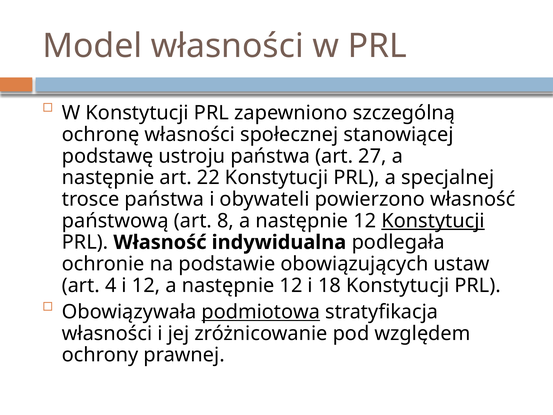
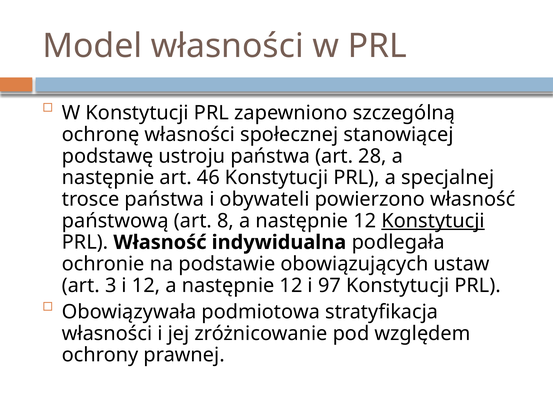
27: 27 -> 28 (372, 156)
22: 22 -> 46 (208, 178)
4: 4 -> 3 (111, 285)
18: 18 -> 97 (329, 285)
podmiotowa underline: present -> none (261, 312)
